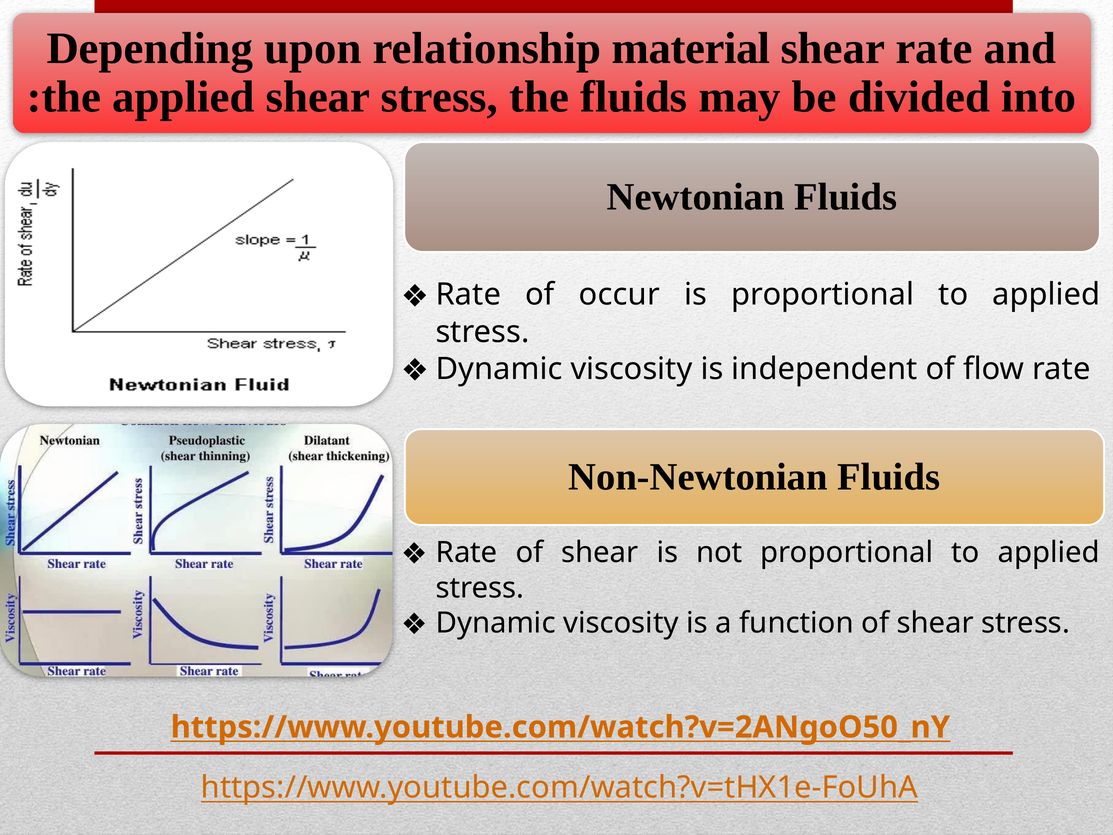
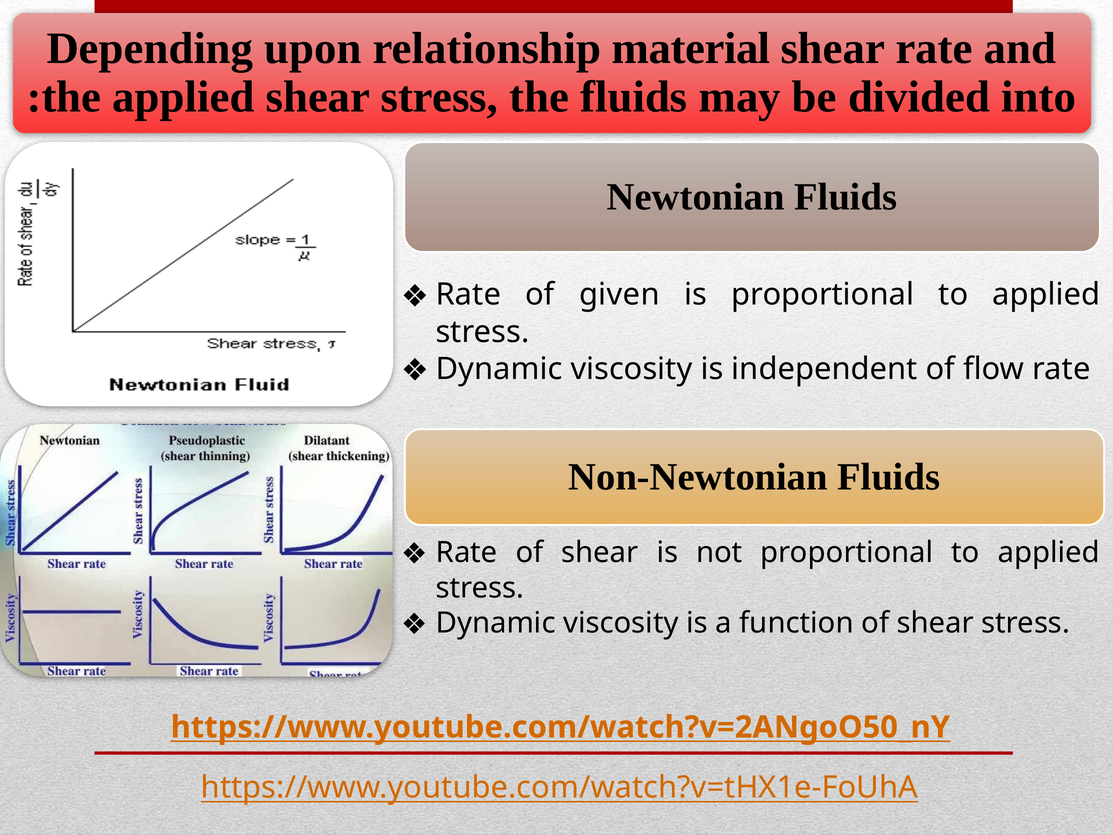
occur: occur -> given (619, 295)
